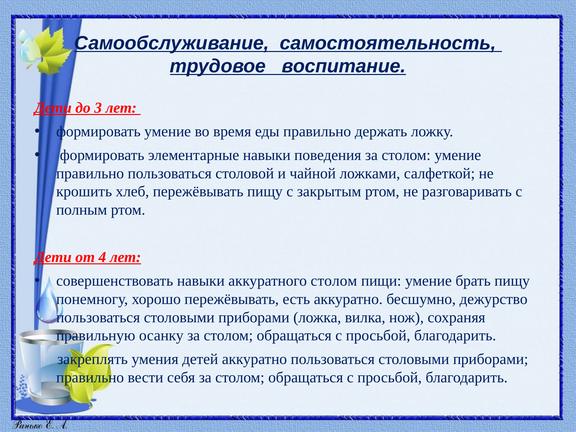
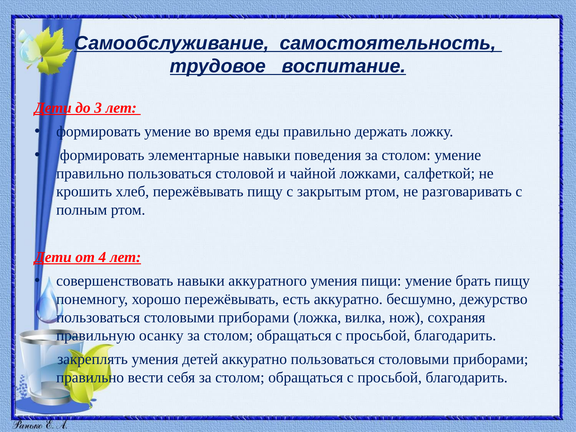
аккуратного столом: столом -> умения (334, 281)
